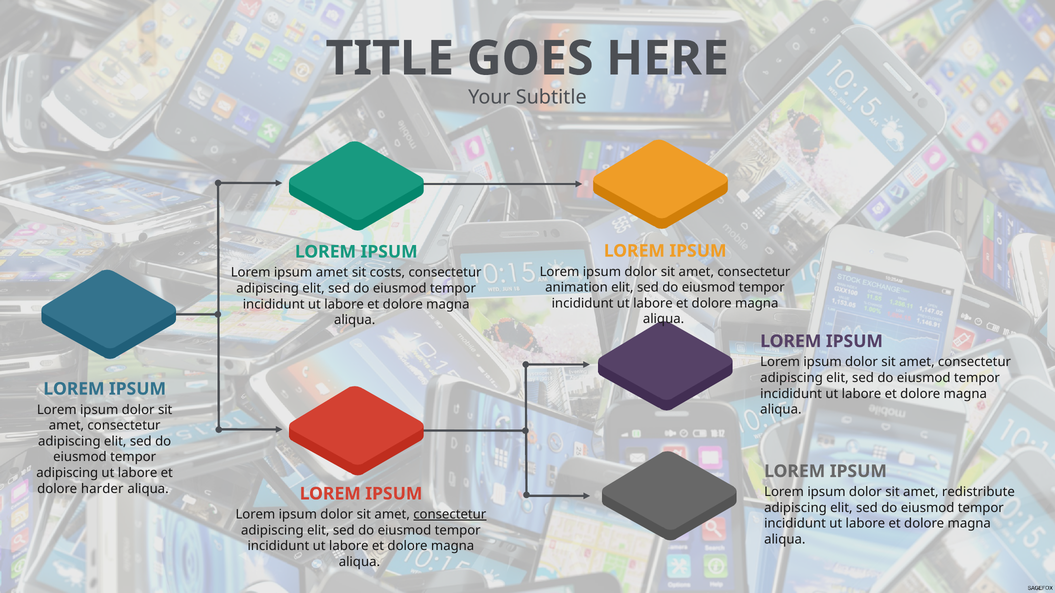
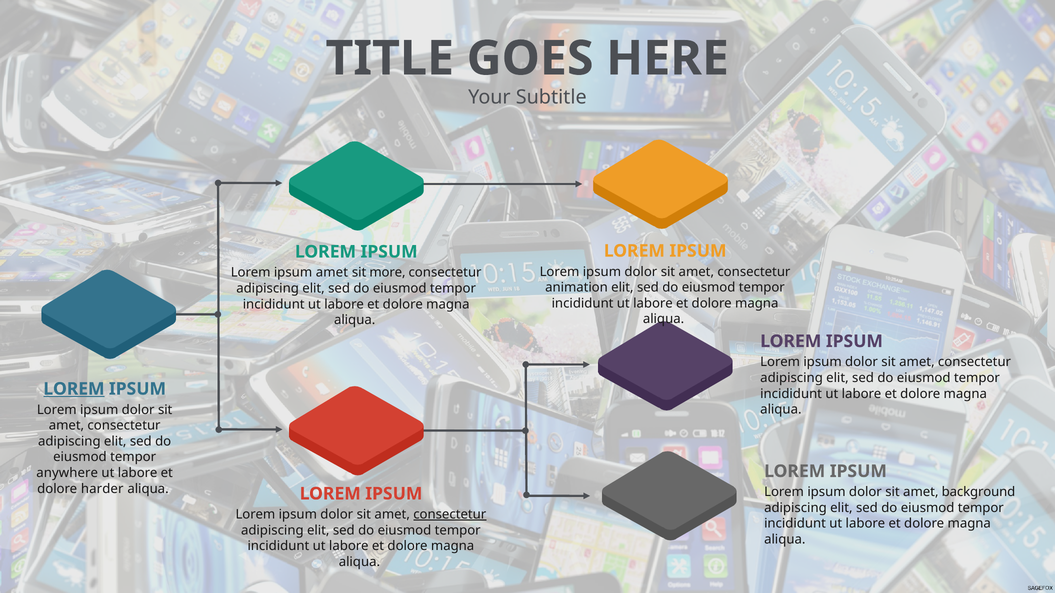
costs: costs -> more (387, 273)
LOREM underline: none -> present (74, 389)
adipiscing: adipiscing -> anywhere (67, 473)
redistribute: redistribute -> background (978, 492)
